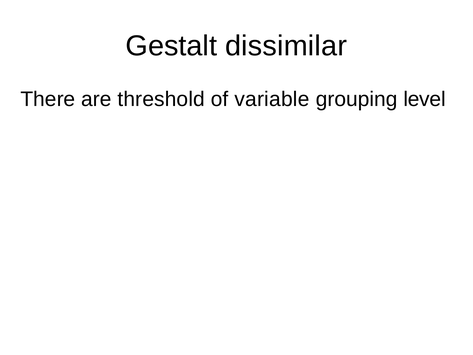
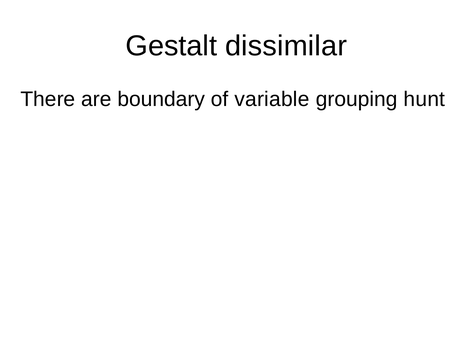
threshold: threshold -> boundary (161, 99)
level: level -> hunt (424, 99)
